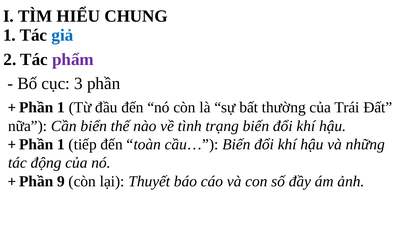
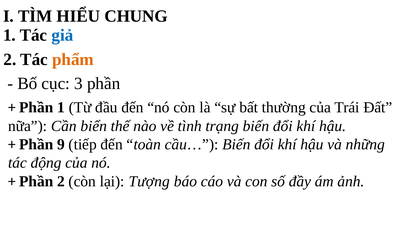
phẩm colour: purple -> orange (73, 59)
1: 1 -> 9 (61, 144)
Phần 9: 9 -> 2 (61, 181)
Thuyết: Thuyết -> Tượng (149, 181)
